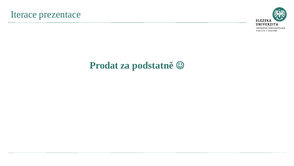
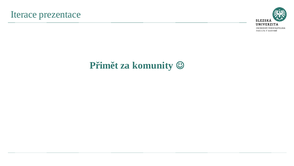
Prodat: Prodat -> Přimět (104, 65)
podstatně: podstatně -> komunity (153, 65)
